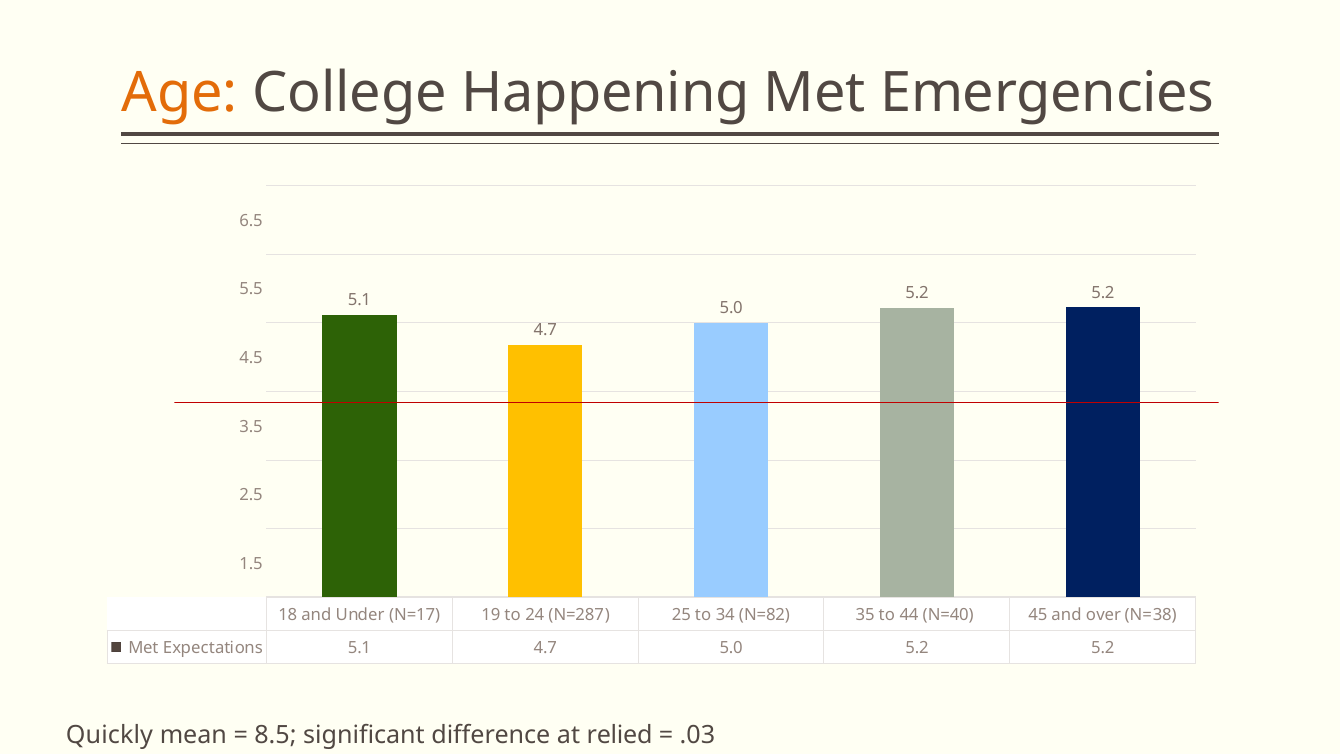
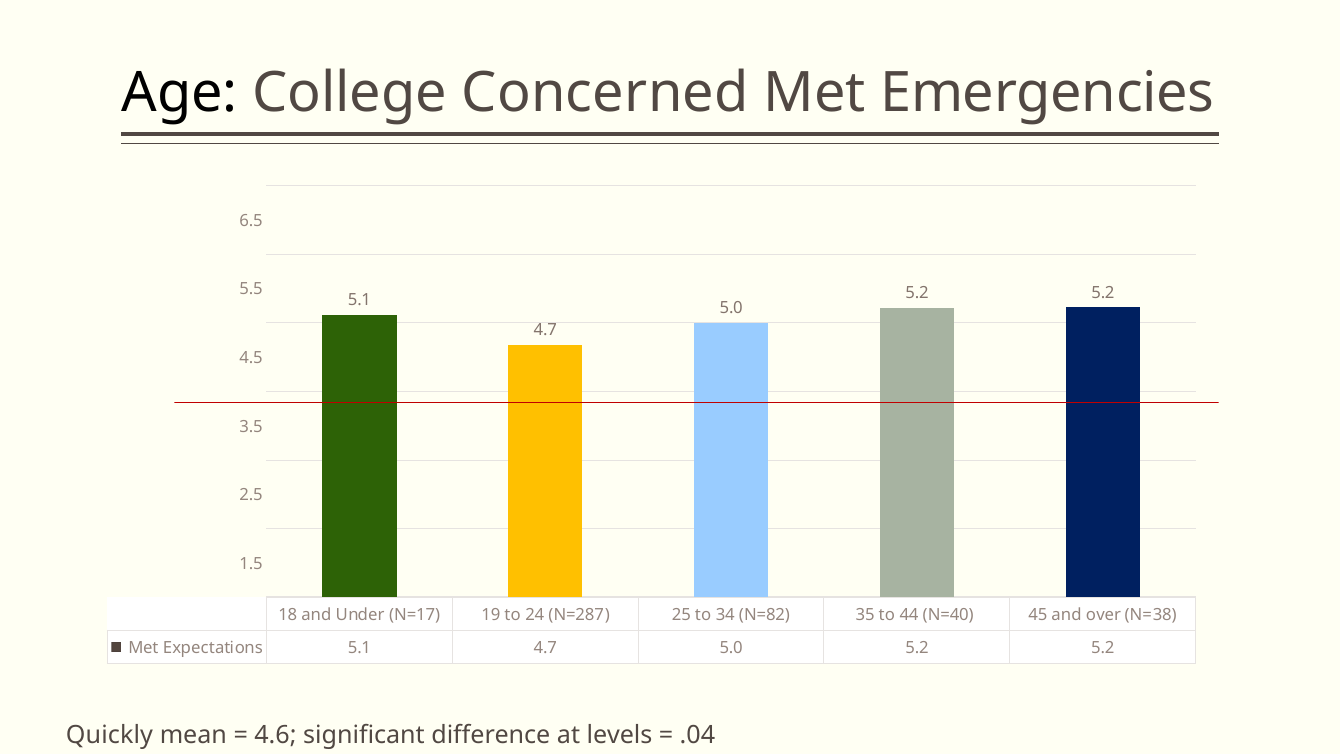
Age colour: orange -> black (180, 93)
Happening: Happening -> Concerned (605, 93)
8.5: 8.5 -> 4.6 (275, 735)
relied: relied -> levels (619, 735)
.03: .03 -> .04 (697, 735)
